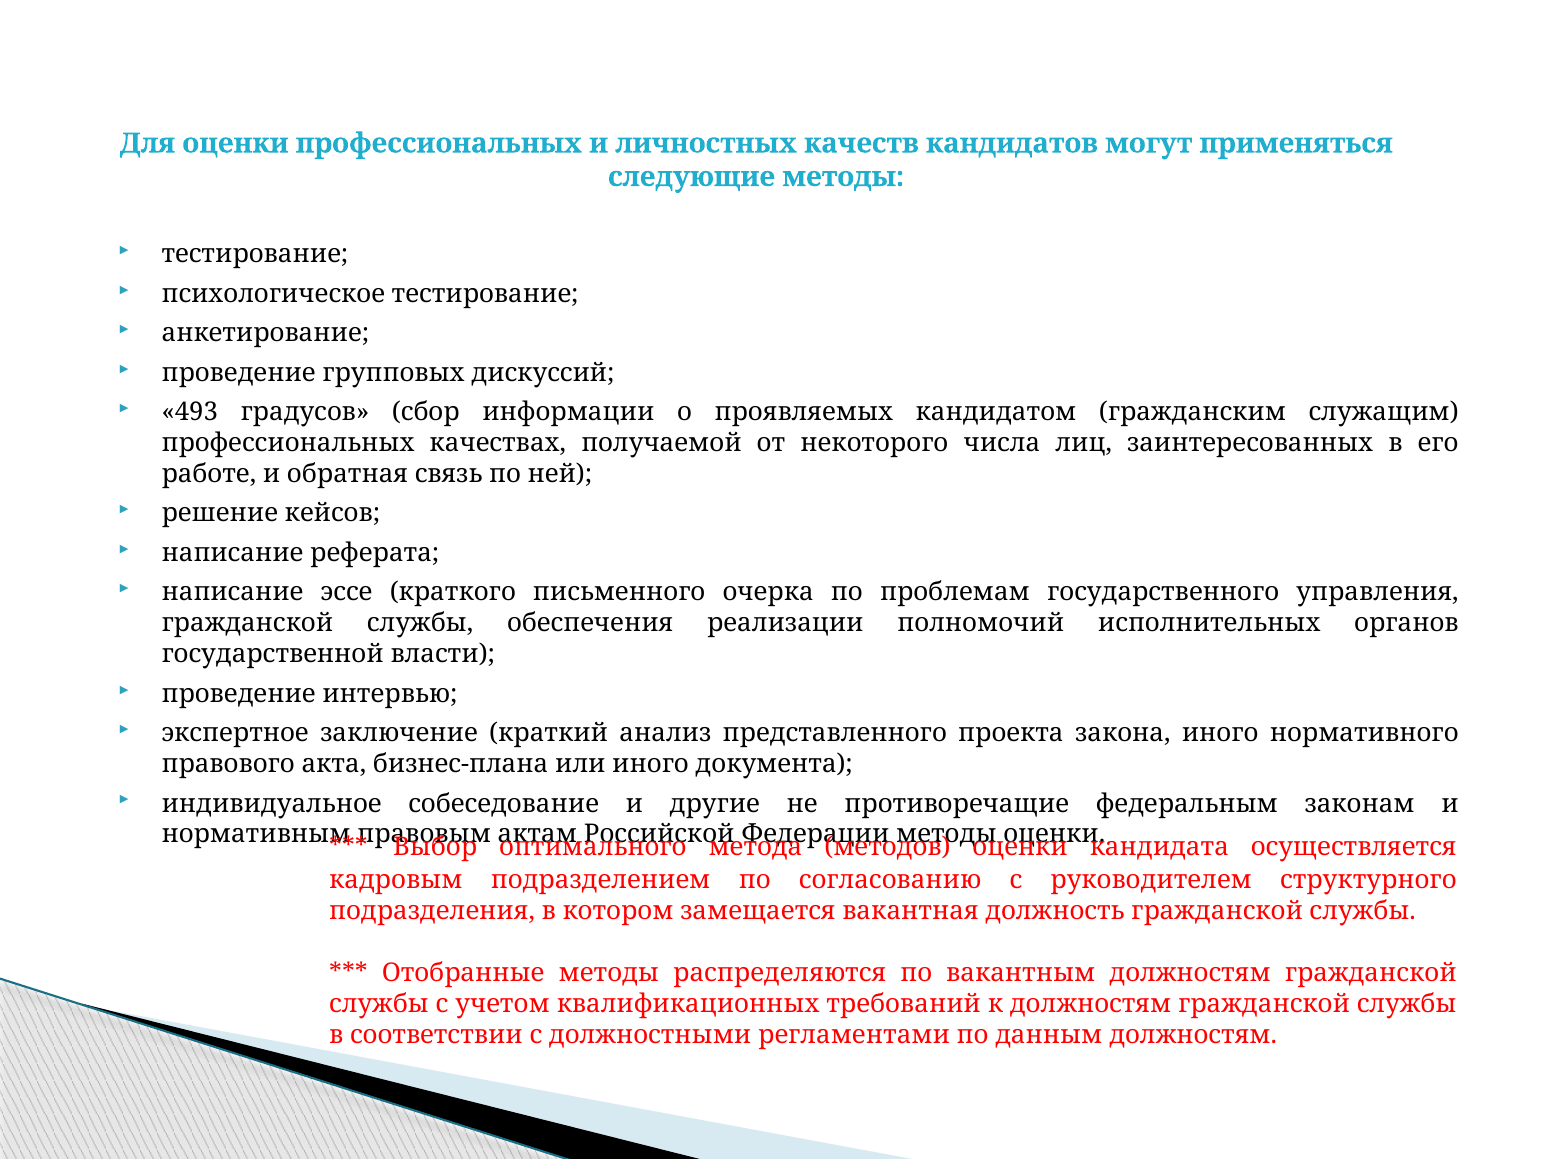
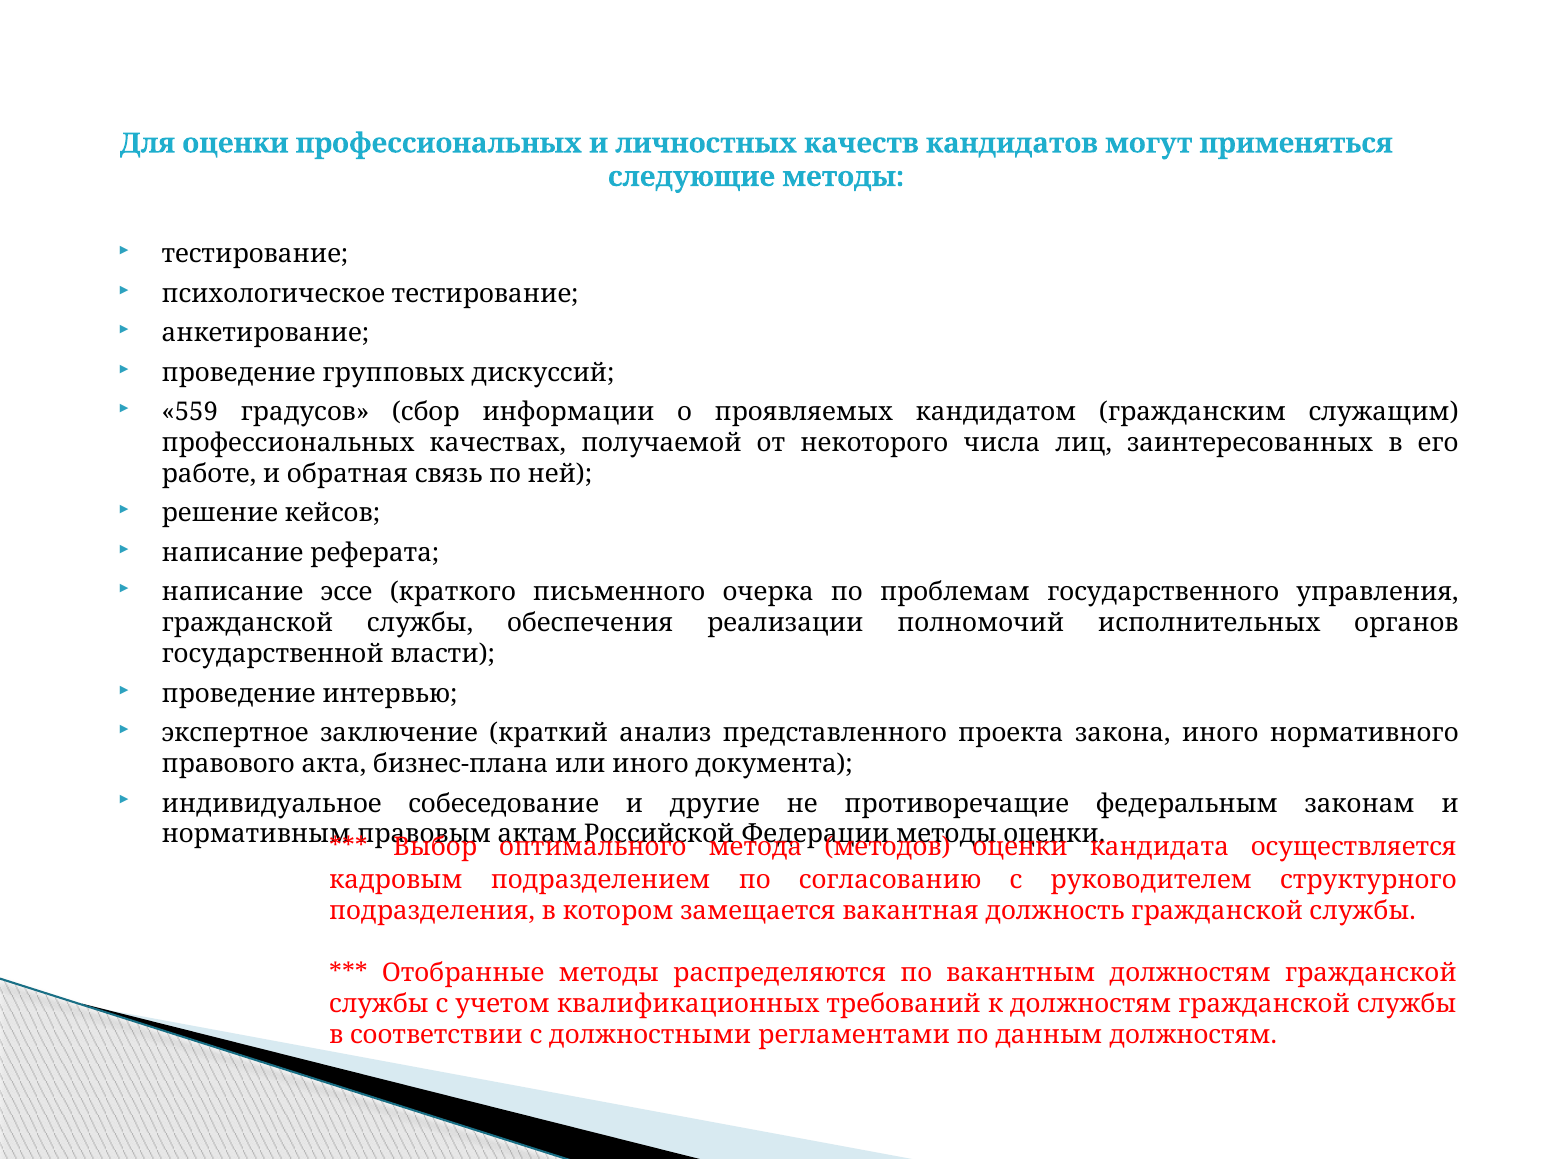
493: 493 -> 559 (190, 412)
